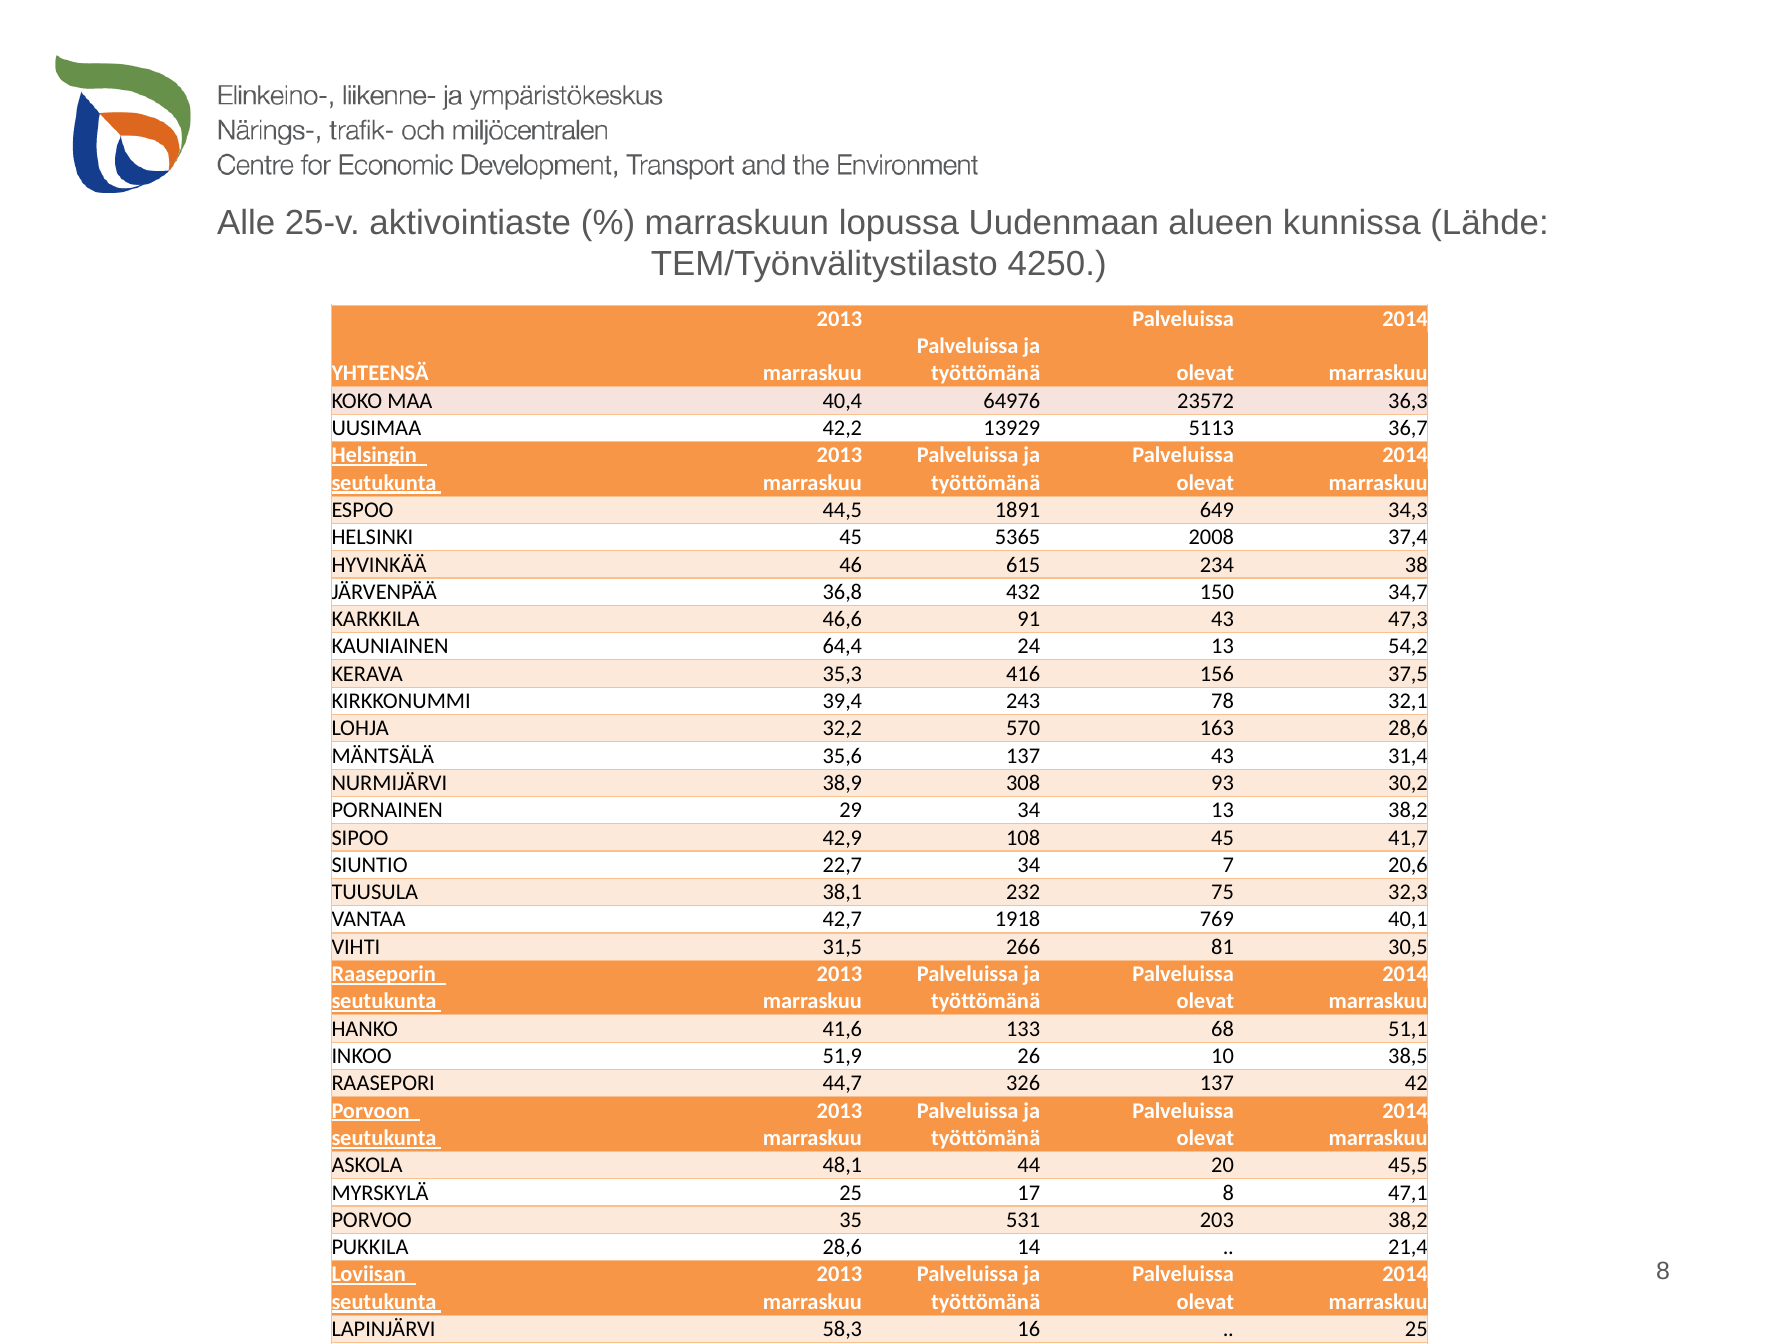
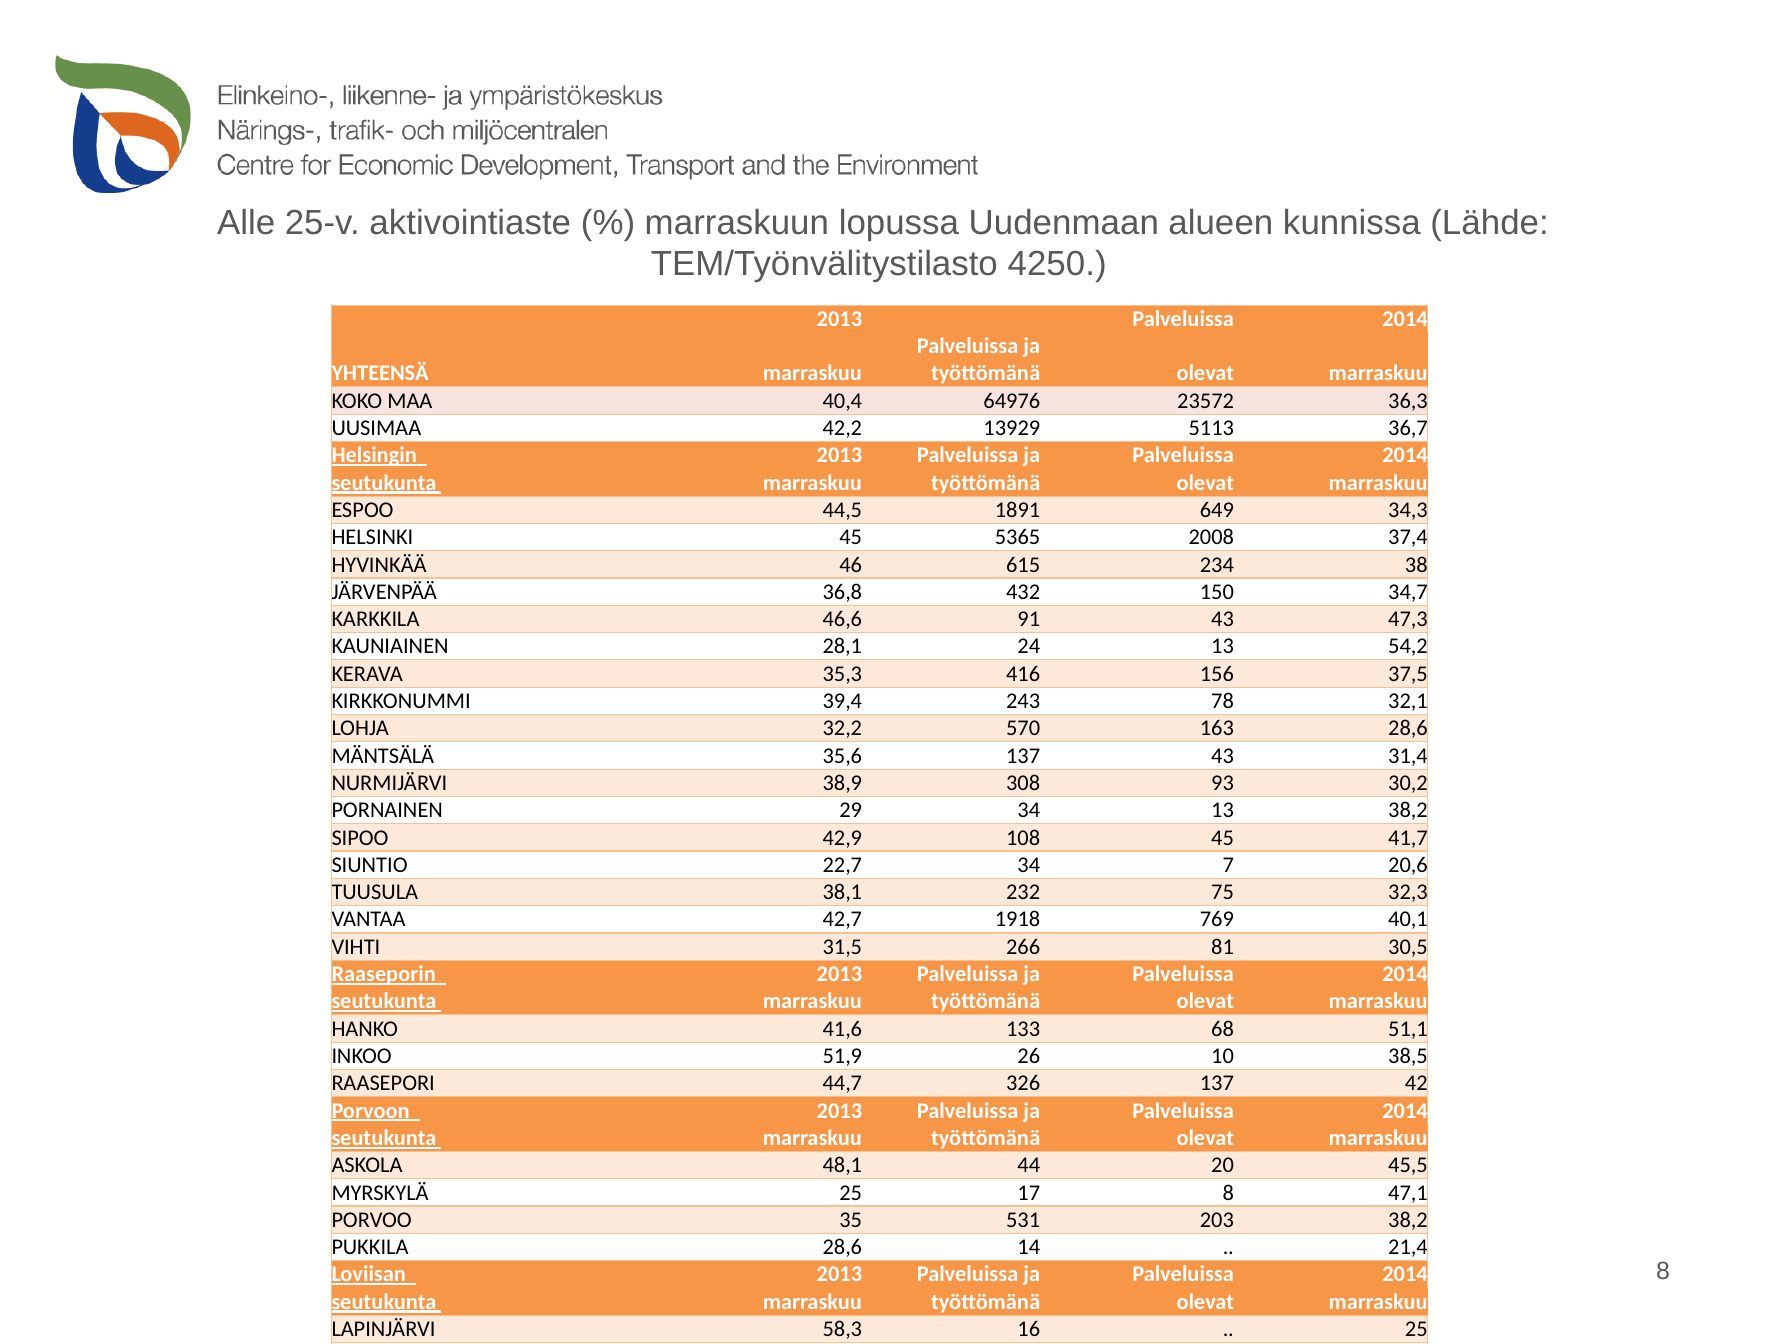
64,4: 64,4 -> 28,1 (842, 647)
